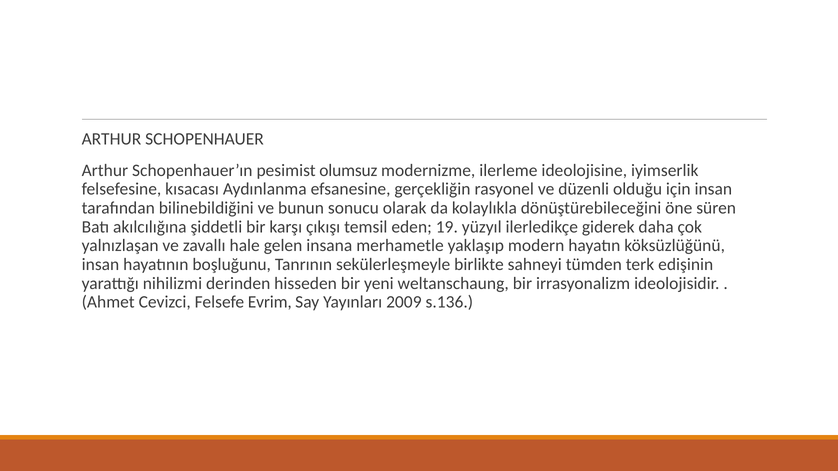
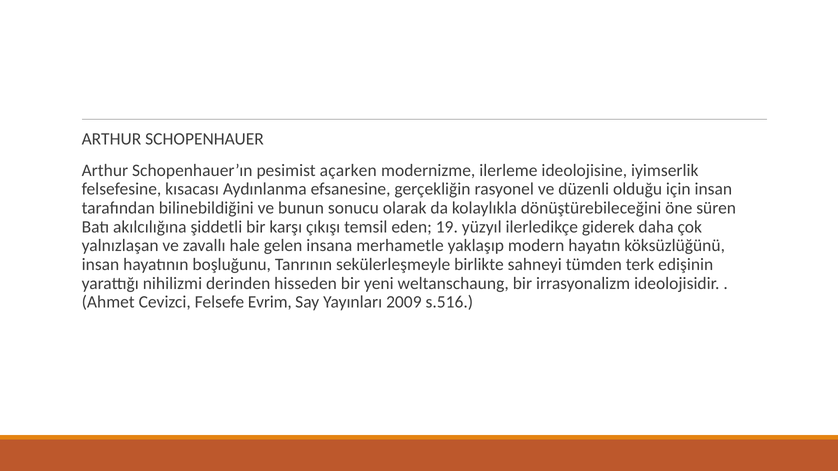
olumsuz: olumsuz -> açarken (348, 170)
s.136: s.136 -> s.516 (449, 302)
